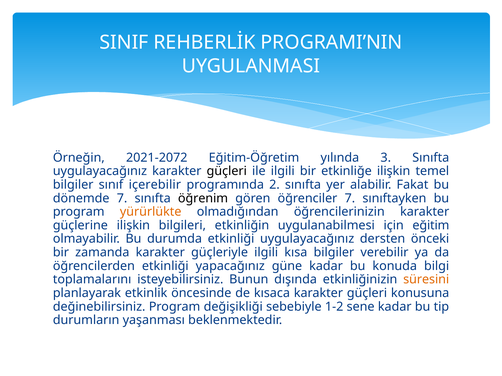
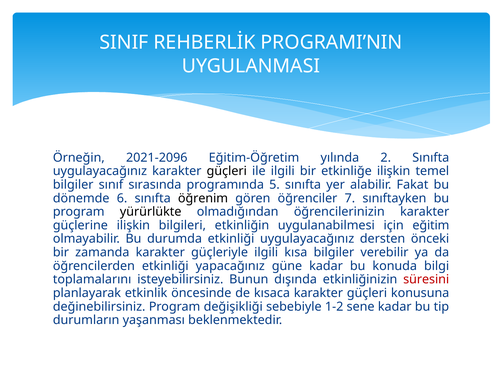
2021-2072: 2021-2072 -> 2021-2096 (157, 158)
3: 3 -> 2 (386, 158)
içerebilir: içerebilir -> sırasında (155, 185)
2: 2 -> 5 (274, 185)
dönemde 7: 7 -> 6 (122, 198)
yürürlükte colour: orange -> black (151, 212)
süresini colour: orange -> red (426, 280)
